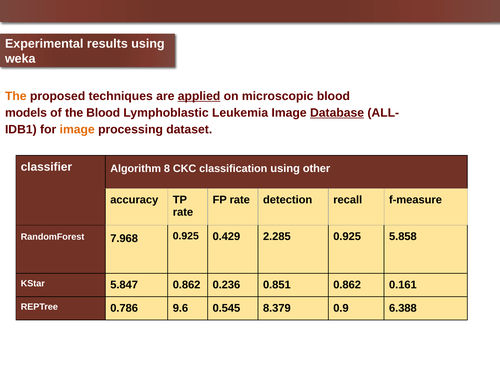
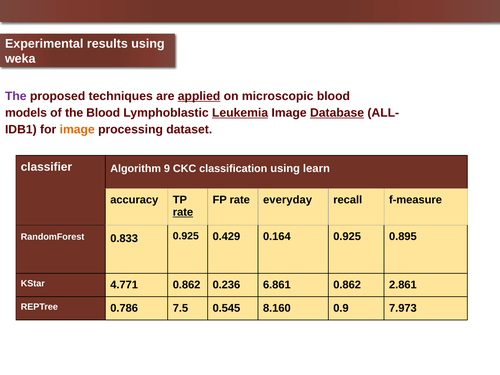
The colour: orange -> purple (16, 96)
Leukemia underline: none -> present (240, 113)
8: 8 -> 9 (167, 168)
other: other -> learn (316, 168)
detection: detection -> everyday (288, 200)
rate underline: none -> present (183, 212)
7.968: 7.968 -> 0.833 (124, 238)
2.285: 2.285 -> 0.164 (277, 236)
5.858: 5.858 -> 0.895 (403, 236)
5.847: 5.847 -> 4.771 (124, 285)
0.851: 0.851 -> 6.861 (277, 285)
0.161: 0.161 -> 2.861 (403, 285)
9.6: 9.6 -> 7.5 (180, 308)
8.379: 8.379 -> 8.160 (277, 308)
6.388: 6.388 -> 7.973 (403, 308)
